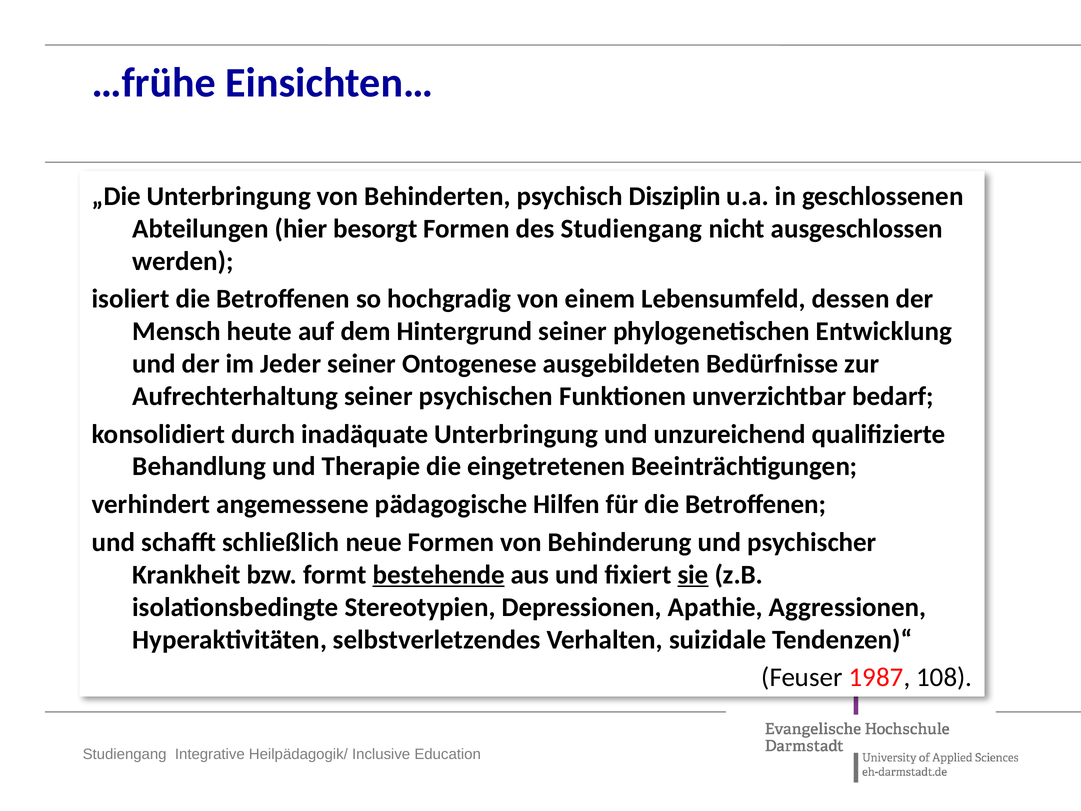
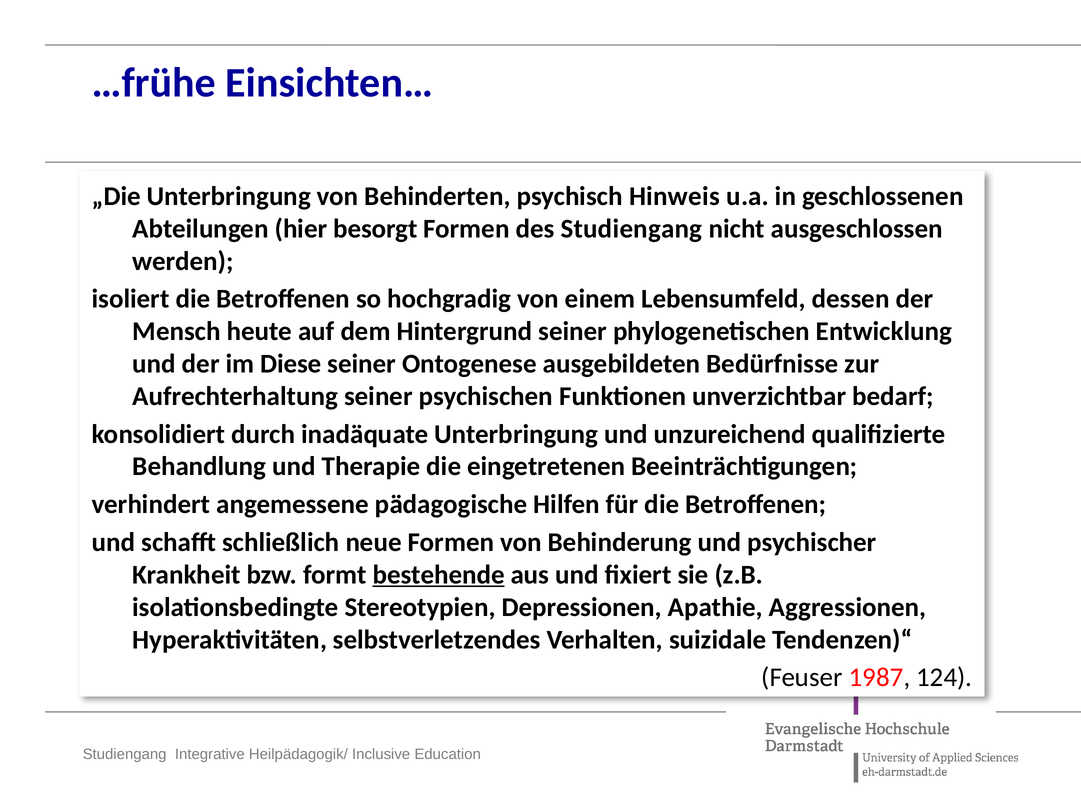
Disziplin: Disziplin -> Hinweis (674, 196)
Jeder: Jeder -> Diese (291, 364)
sie underline: present -> none (693, 575)
108: 108 -> 124 (944, 677)
